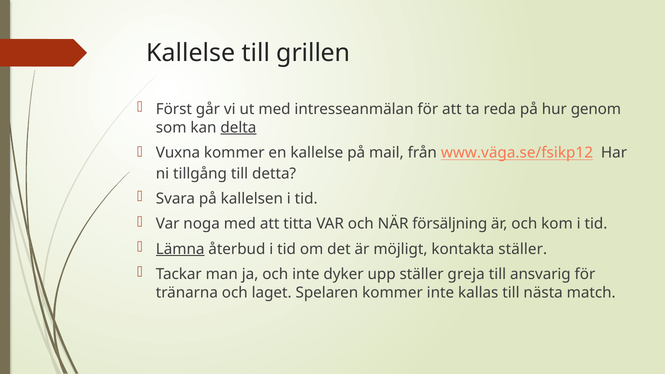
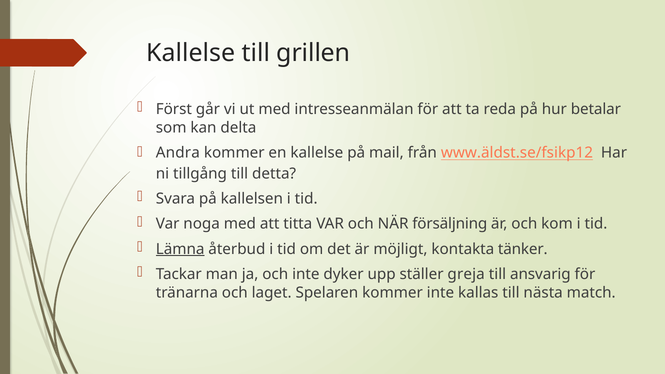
genom: genom -> betalar (596, 109)
delta underline: present -> none (238, 128)
Vuxna: Vuxna -> Andra (178, 153)
www.väga.se/fsikp12: www.väga.se/fsikp12 -> www.äldst.se/fsikp12 (517, 153)
kontakta ställer: ställer -> tänker (523, 249)
